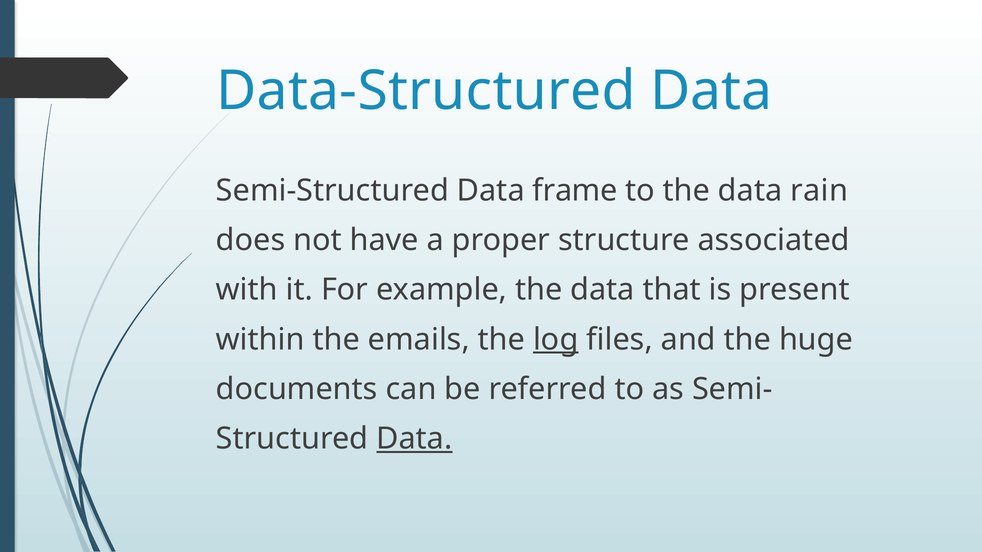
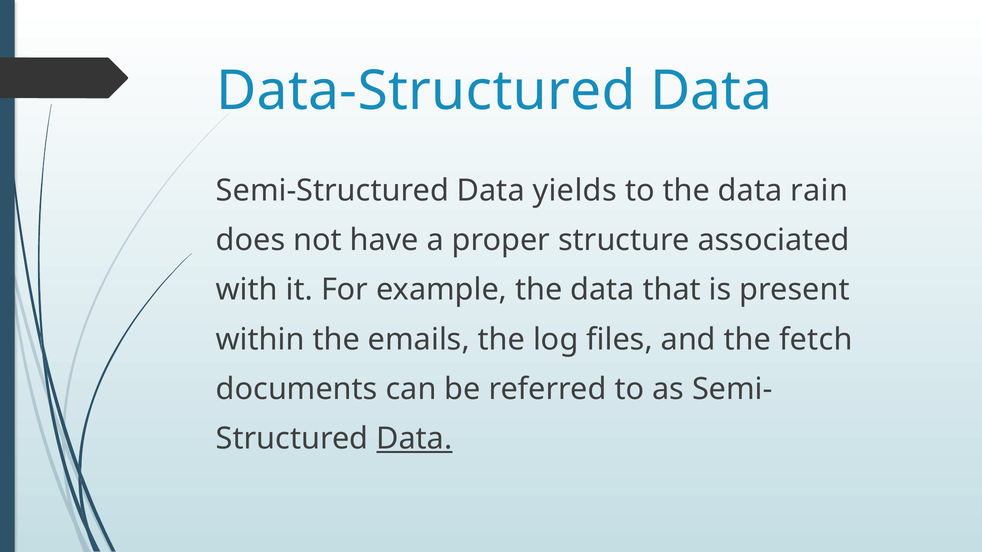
frame: frame -> yields (575, 191)
log underline: present -> none (556, 340)
huge: huge -> fetch (816, 340)
